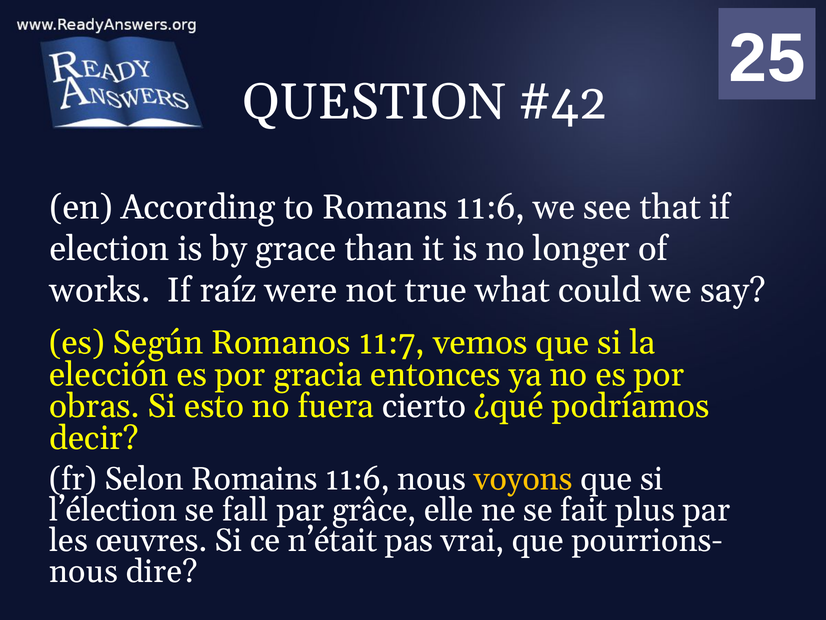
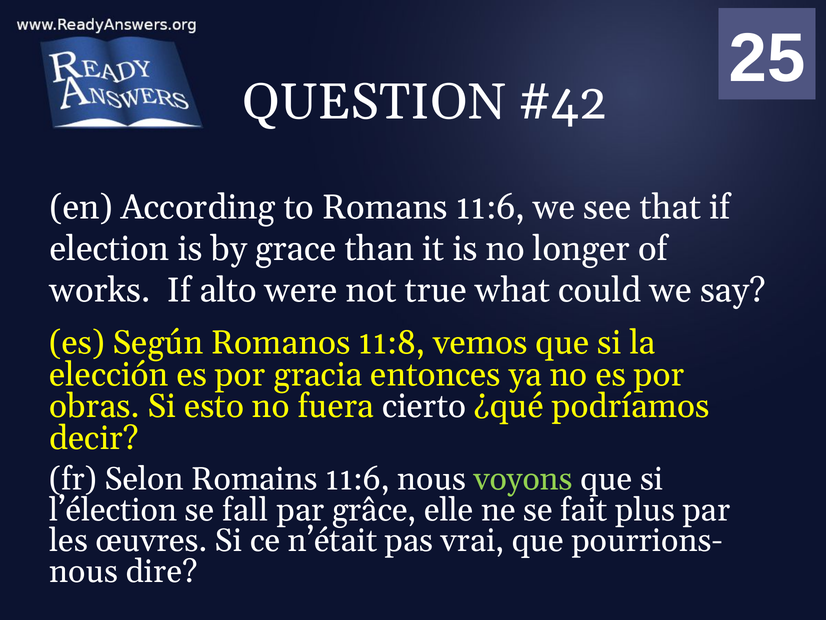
raíz: raíz -> alto (228, 290)
11:7: 11:7 -> 11:8 (392, 342)
voyons colour: yellow -> light green (523, 479)
